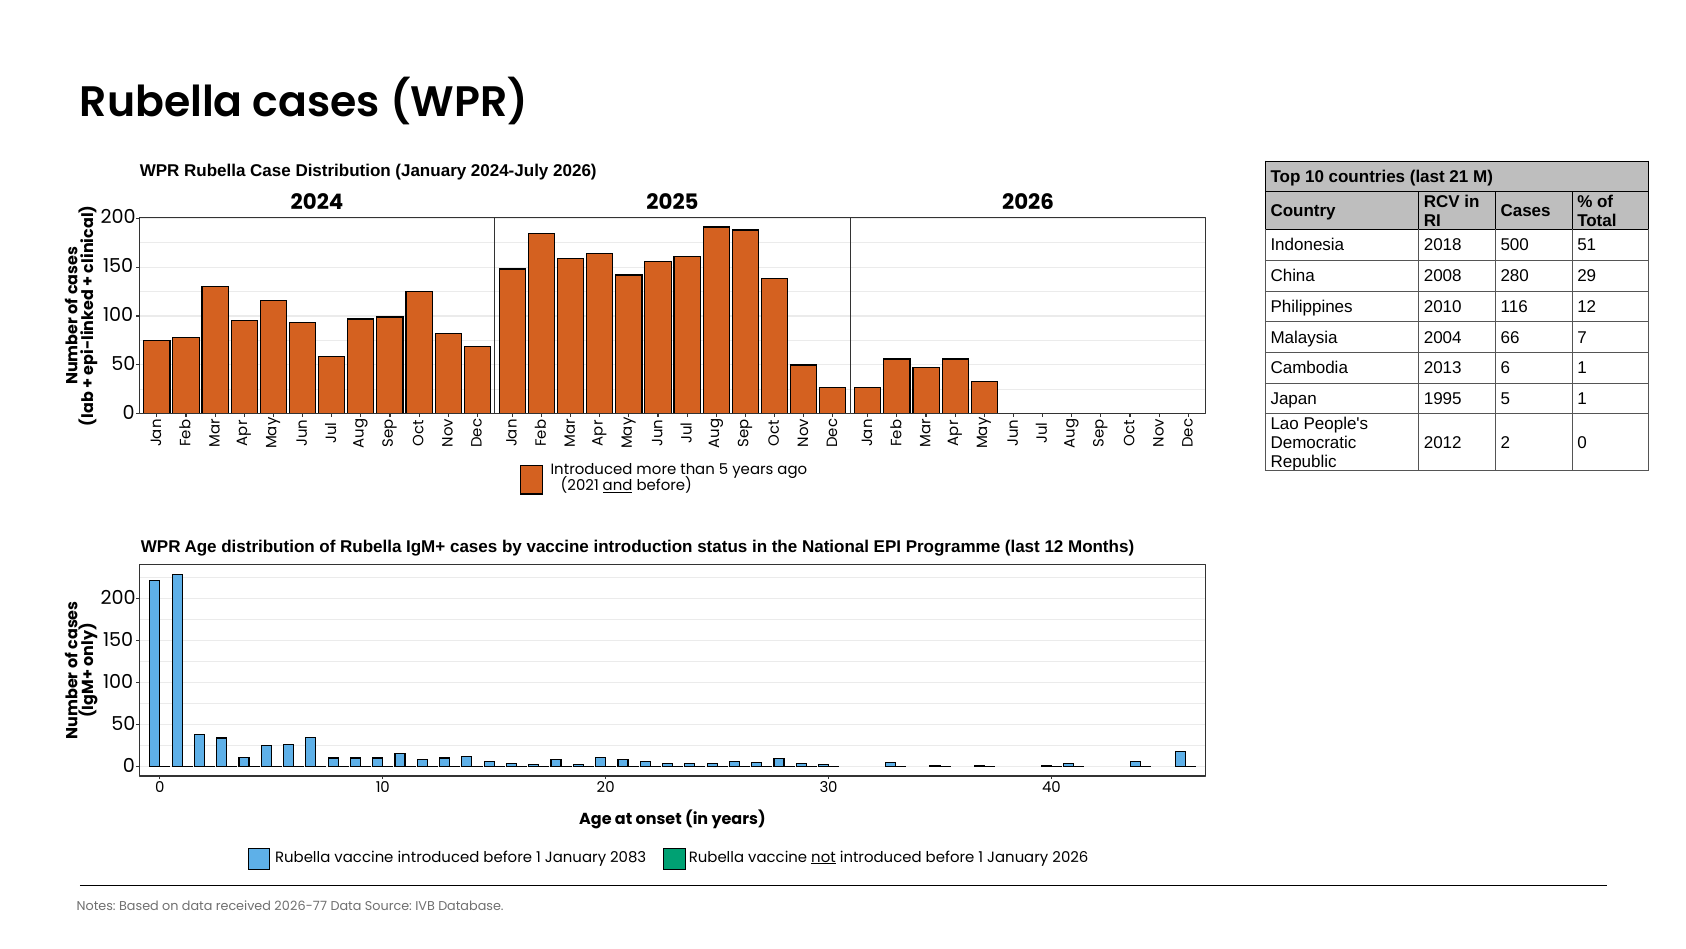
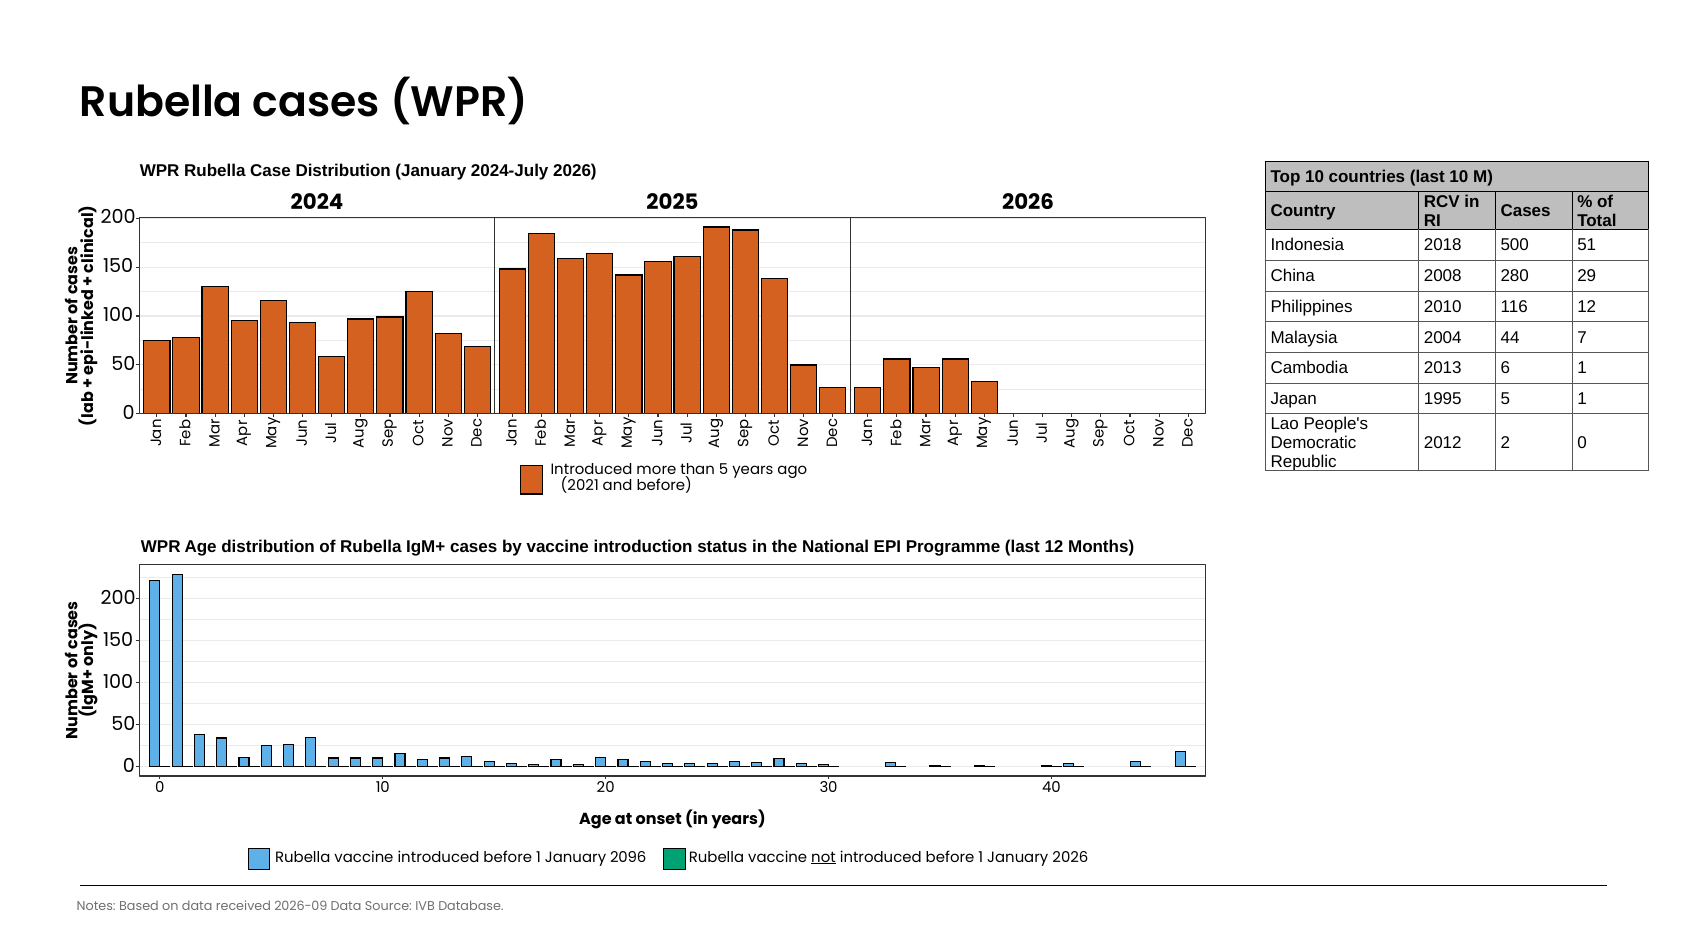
last 21: 21 -> 10 (1459, 177)
66: 66 -> 44 (1510, 337)
and underline: present -> none (618, 485)
2083: 2083 -> 2096 (628, 857)
2026-77: 2026-77 -> 2026-09 (301, 906)
